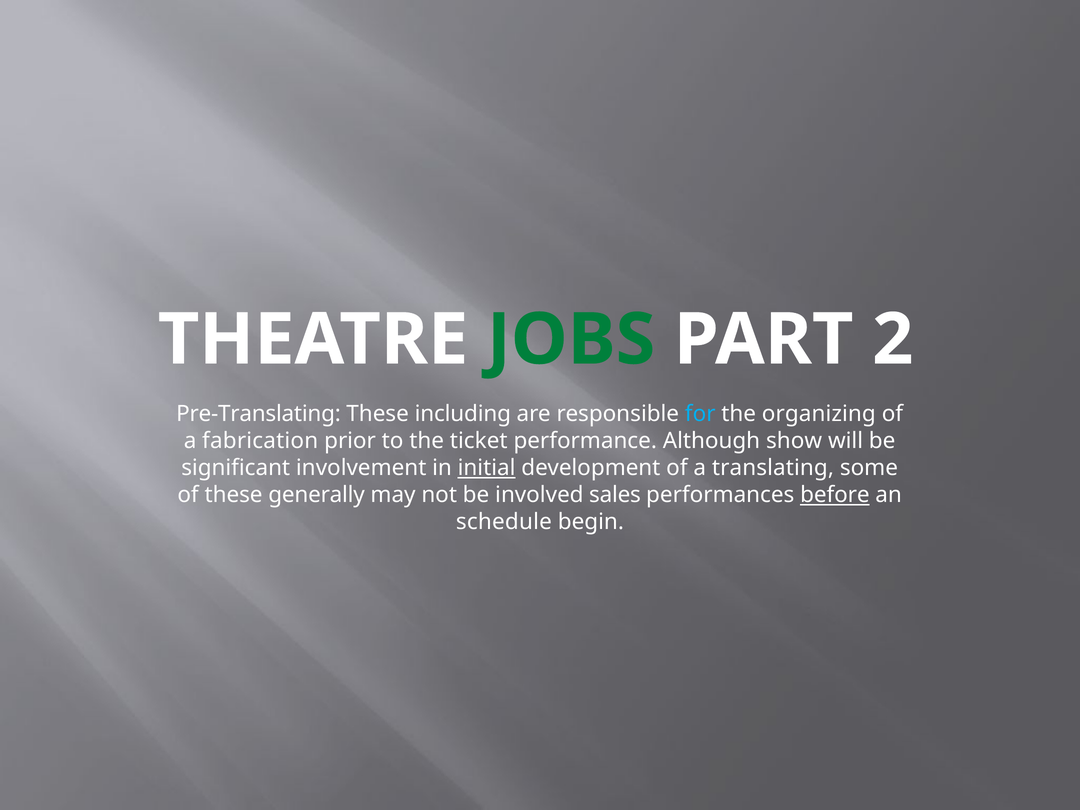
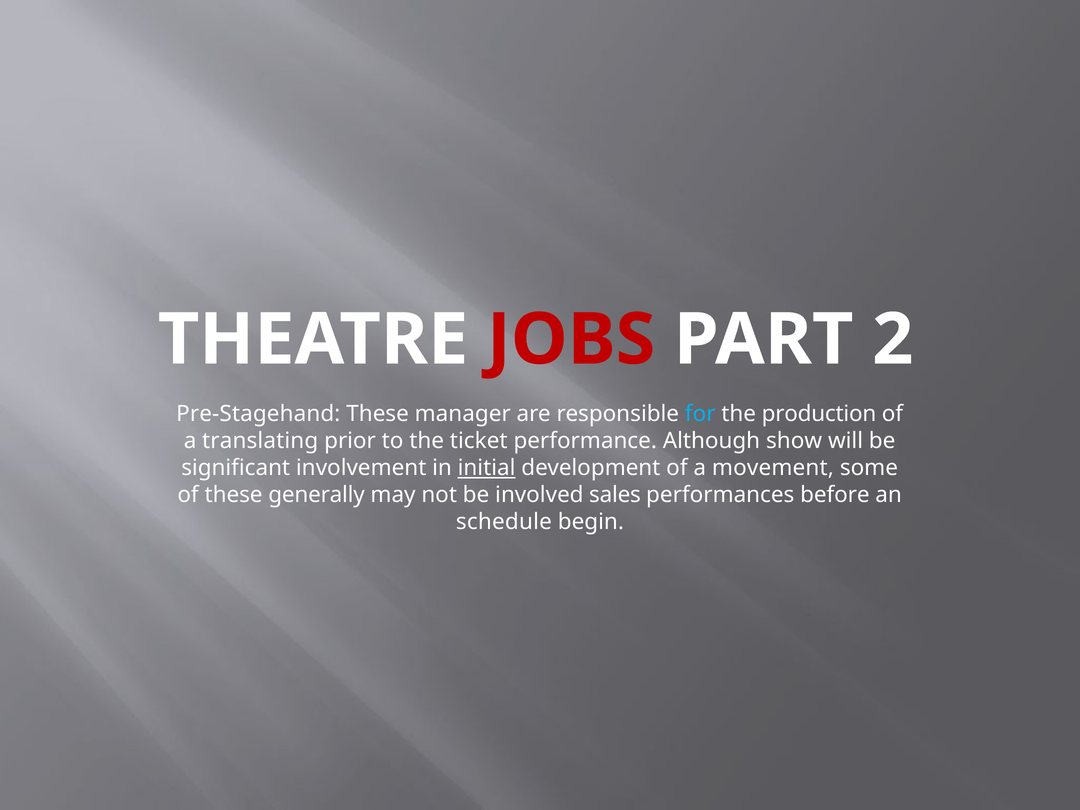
JOBS colour: green -> red (571, 340)
Pre-Translating: Pre-Translating -> Pre-Stagehand (258, 414)
including: including -> manager (463, 414)
organizing: organizing -> production (819, 414)
fabrication: fabrication -> translating (260, 441)
translating: translating -> movement (773, 468)
before underline: present -> none (835, 495)
